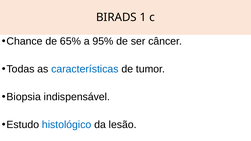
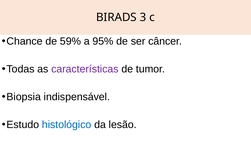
1: 1 -> 3 (143, 17)
65%: 65% -> 59% (70, 41)
características colour: blue -> purple (85, 69)
